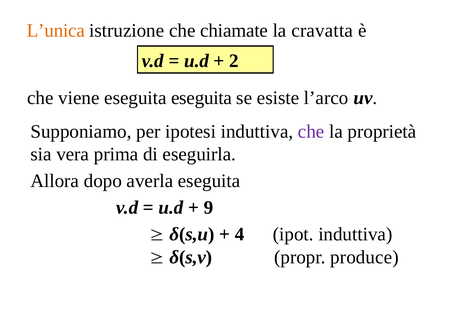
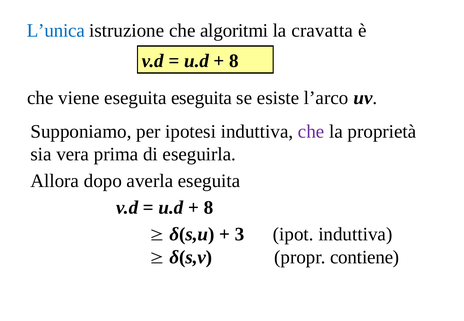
L’unica colour: orange -> blue (56, 30)
chiamate: chiamate -> algoritmi (234, 30)
2: 2 -> 8 (234, 61)
9: 9 -> 8 (208, 208)
4: 4 -> 3 (240, 234)
produce: produce -> contiene (365, 257)
